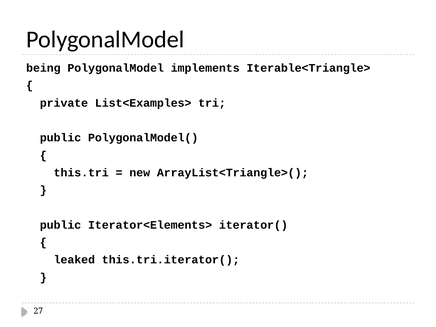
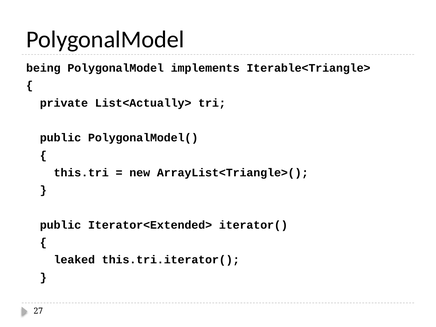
List<Examples>: List<Examples> -> List<Actually> (143, 103)
Iterator<Elements>: Iterator<Elements> -> Iterator<Extended> (150, 225)
